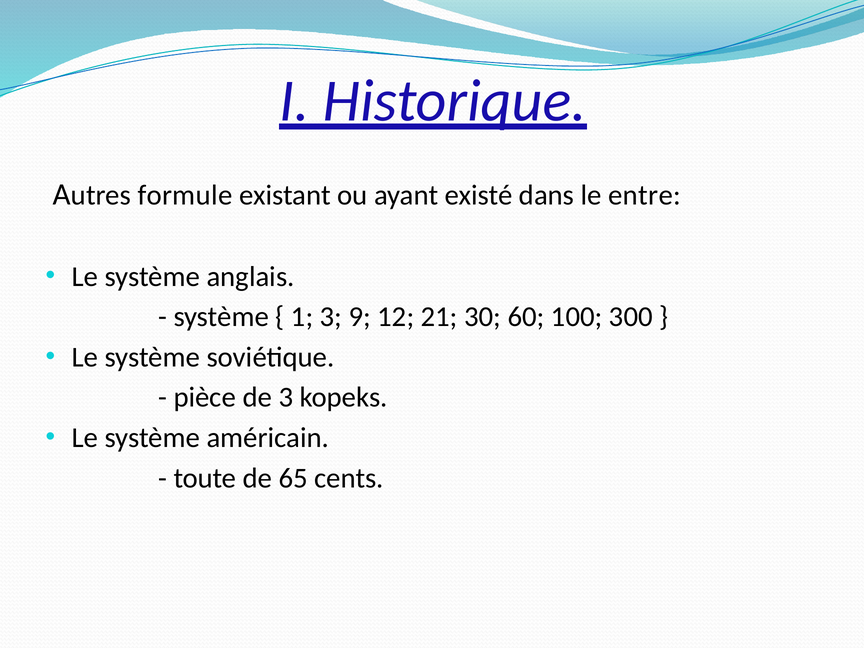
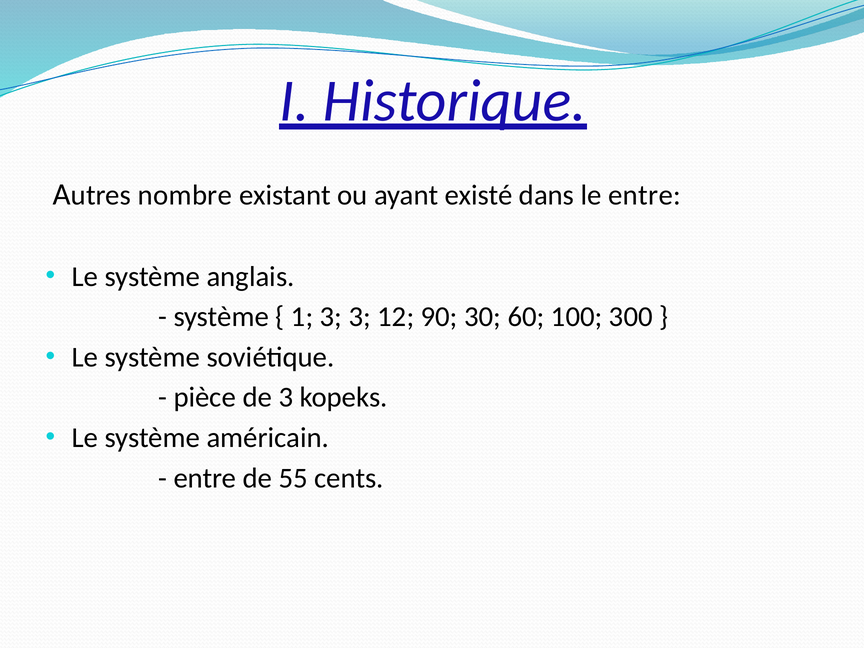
formule: formule -> nombre (185, 195)
3 9: 9 -> 3 (360, 317)
21: 21 -> 90 (439, 317)
toute: toute -> entre (205, 478)
65: 65 -> 55 (293, 478)
